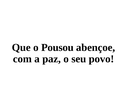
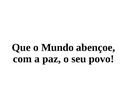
Pousou: Pousou -> Mundo (57, 48)
